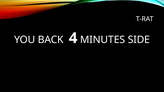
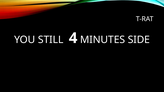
BACK: BACK -> STILL (51, 40)
